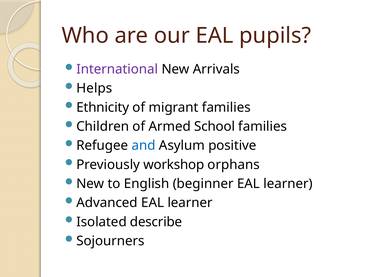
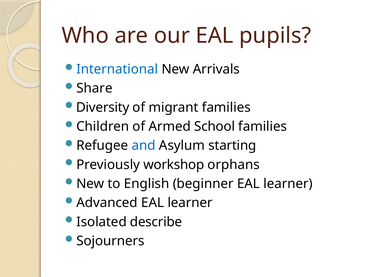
International colour: purple -> blue (117, 69)
Helps: Helps -> Share (94, 88)
Ethnicity: Ethnicity -> Diversity (103, 107)
positive: positive -> starting (232, 145)
